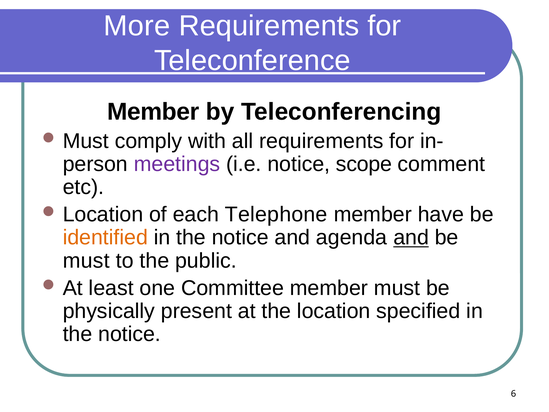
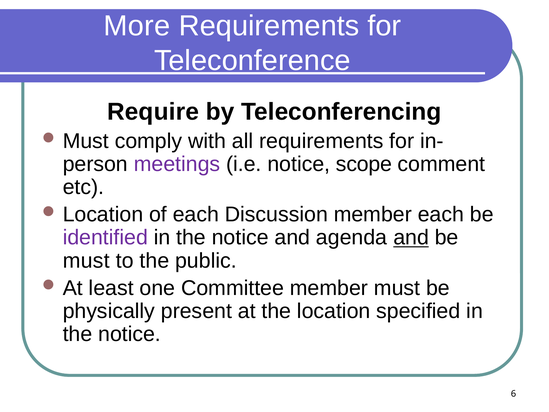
Member: Member -> Require (153, 112)
Telephone: Telephone -> Discussion (276, 214)
member have: have -> each (441, 214)
identified colour: orange -> purple (105, 237)
